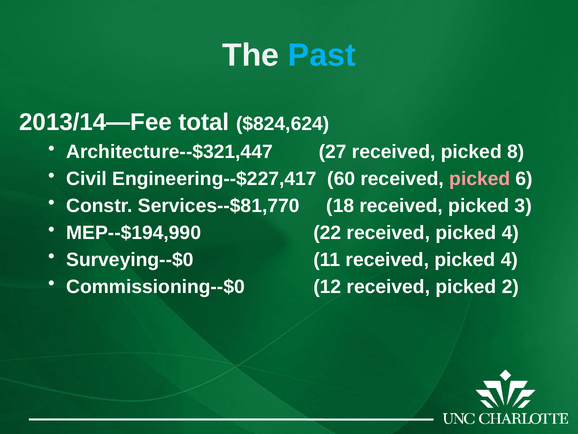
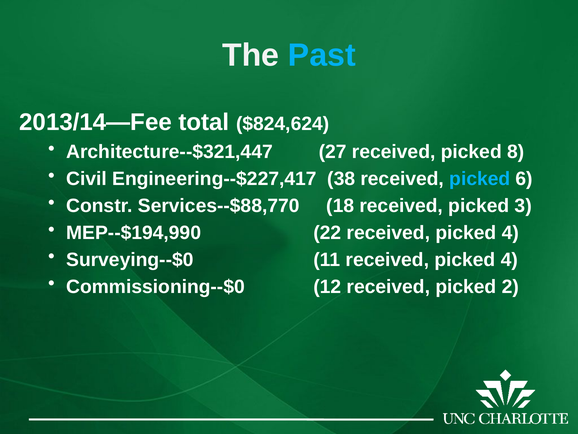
60: 60 -> 38 (341, 179)
picked colour: pink -> light blue (480, 179)
Services--$81,770: Services--$81,770 -> Services--$88,770 (219, 206)
